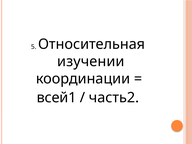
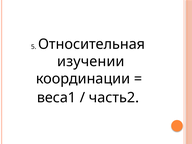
всей1: всей1 -> веса1 (56, 98)
